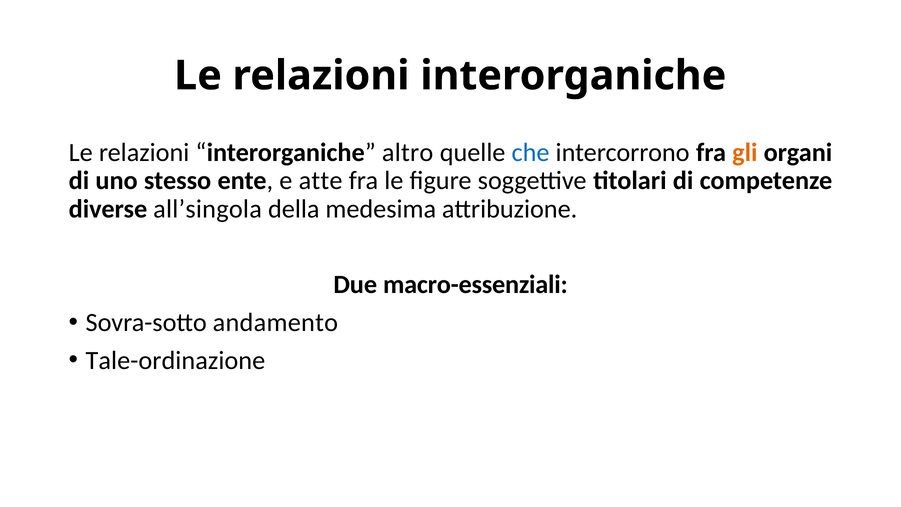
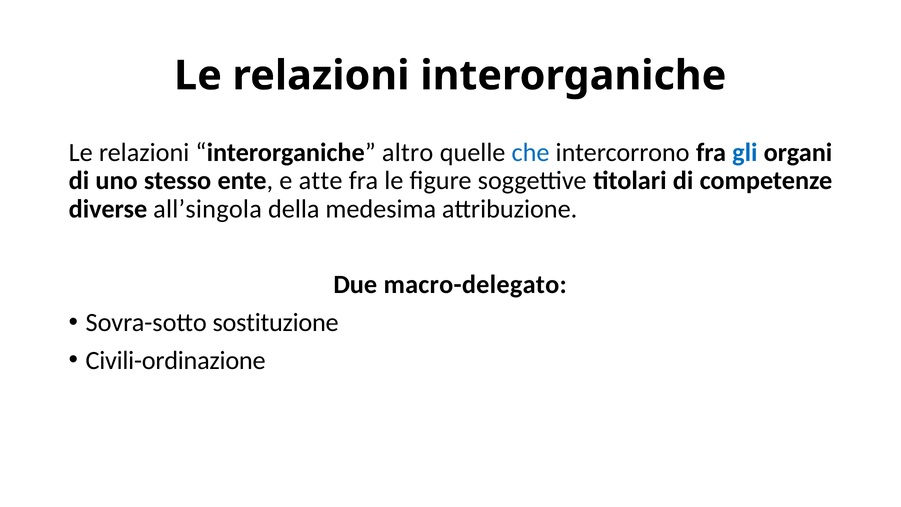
gli colour: orange -> blue (745, 152)
macro-essenziali: macro-essenziali -> macro-delegato (475, 285)
andamento: andamento -> sostituzione (276, 322)
Tale-ordinazione: Tale-ordinazione -> Civili-ordinazione (176, 360)
